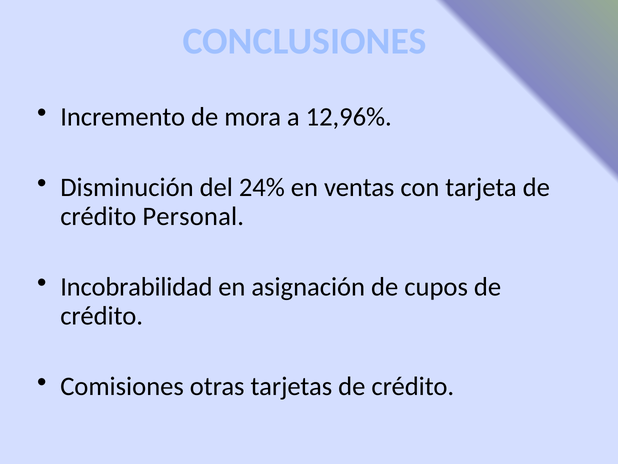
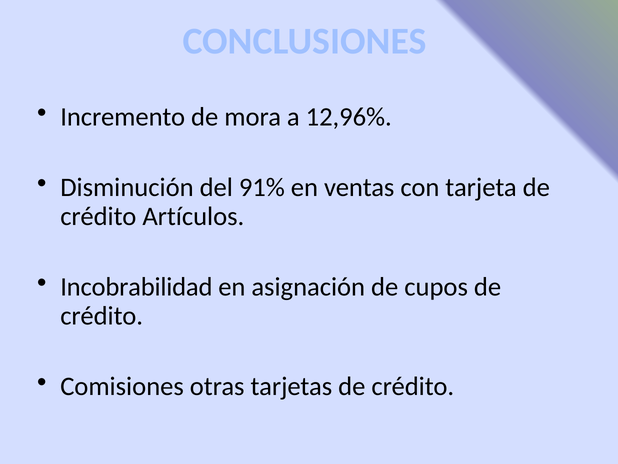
24%: 24% -> 91% (262, 187)
Personal: Personal -> Artículos (193, 216)
